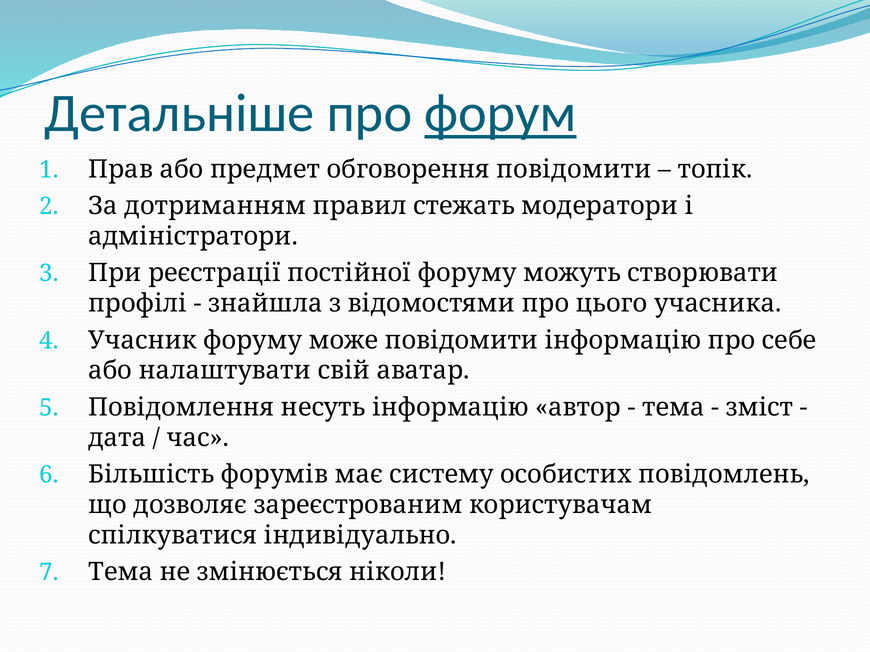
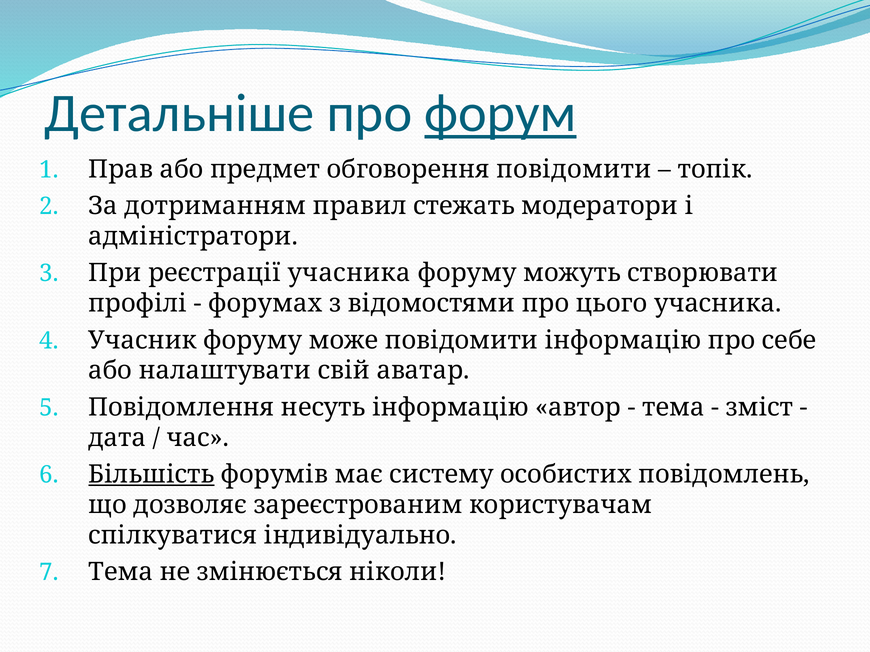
реєстрації постійної: постійної -> учасника (349, 273)
знайшла: знайшла -> форумах (265, 304)
Більшість underline: none -> present (151, 475)
